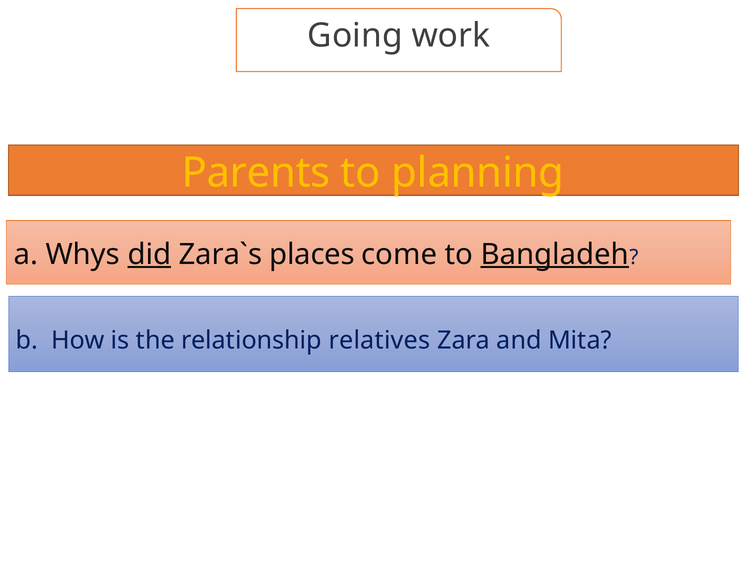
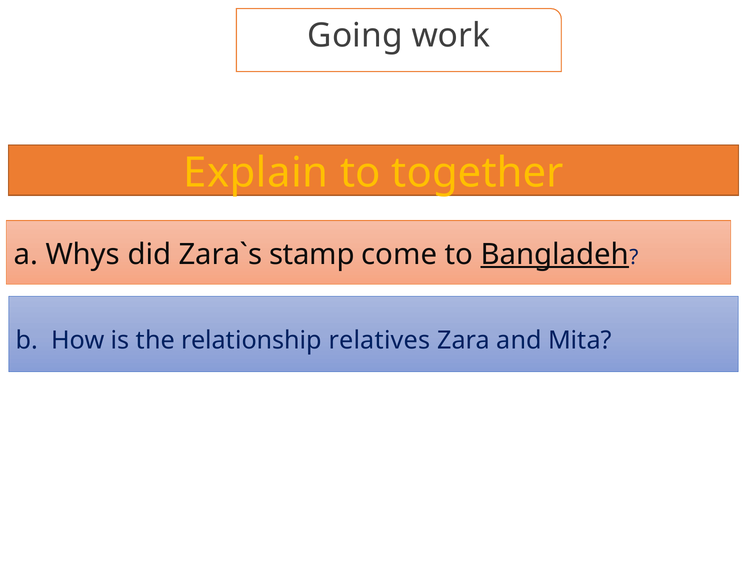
Parents: Parents -> Explain (256, 173)
planning: planning -> together (478, 173)
did underline: present -> none (149, 254)
places: places -> stamp (312, 254)
